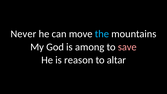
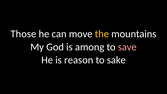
Never: Never -> Those (23, 34)
the colour: light blue -> yellow (102, 34)
altar: altar -> sake (116, 60)
